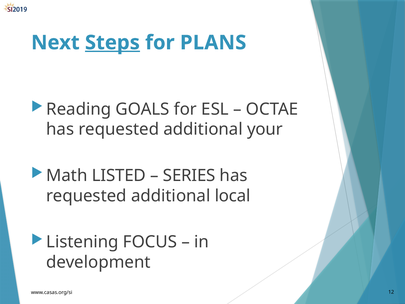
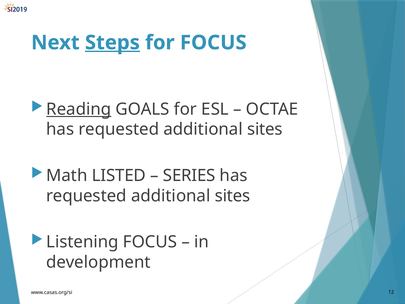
for PLANS: PLANS -> FOCUS (213, 43)
Reading underline: none -> present (79, 109)
your: your -> sites (265, 129)
local: local -> sites (233, 196)
